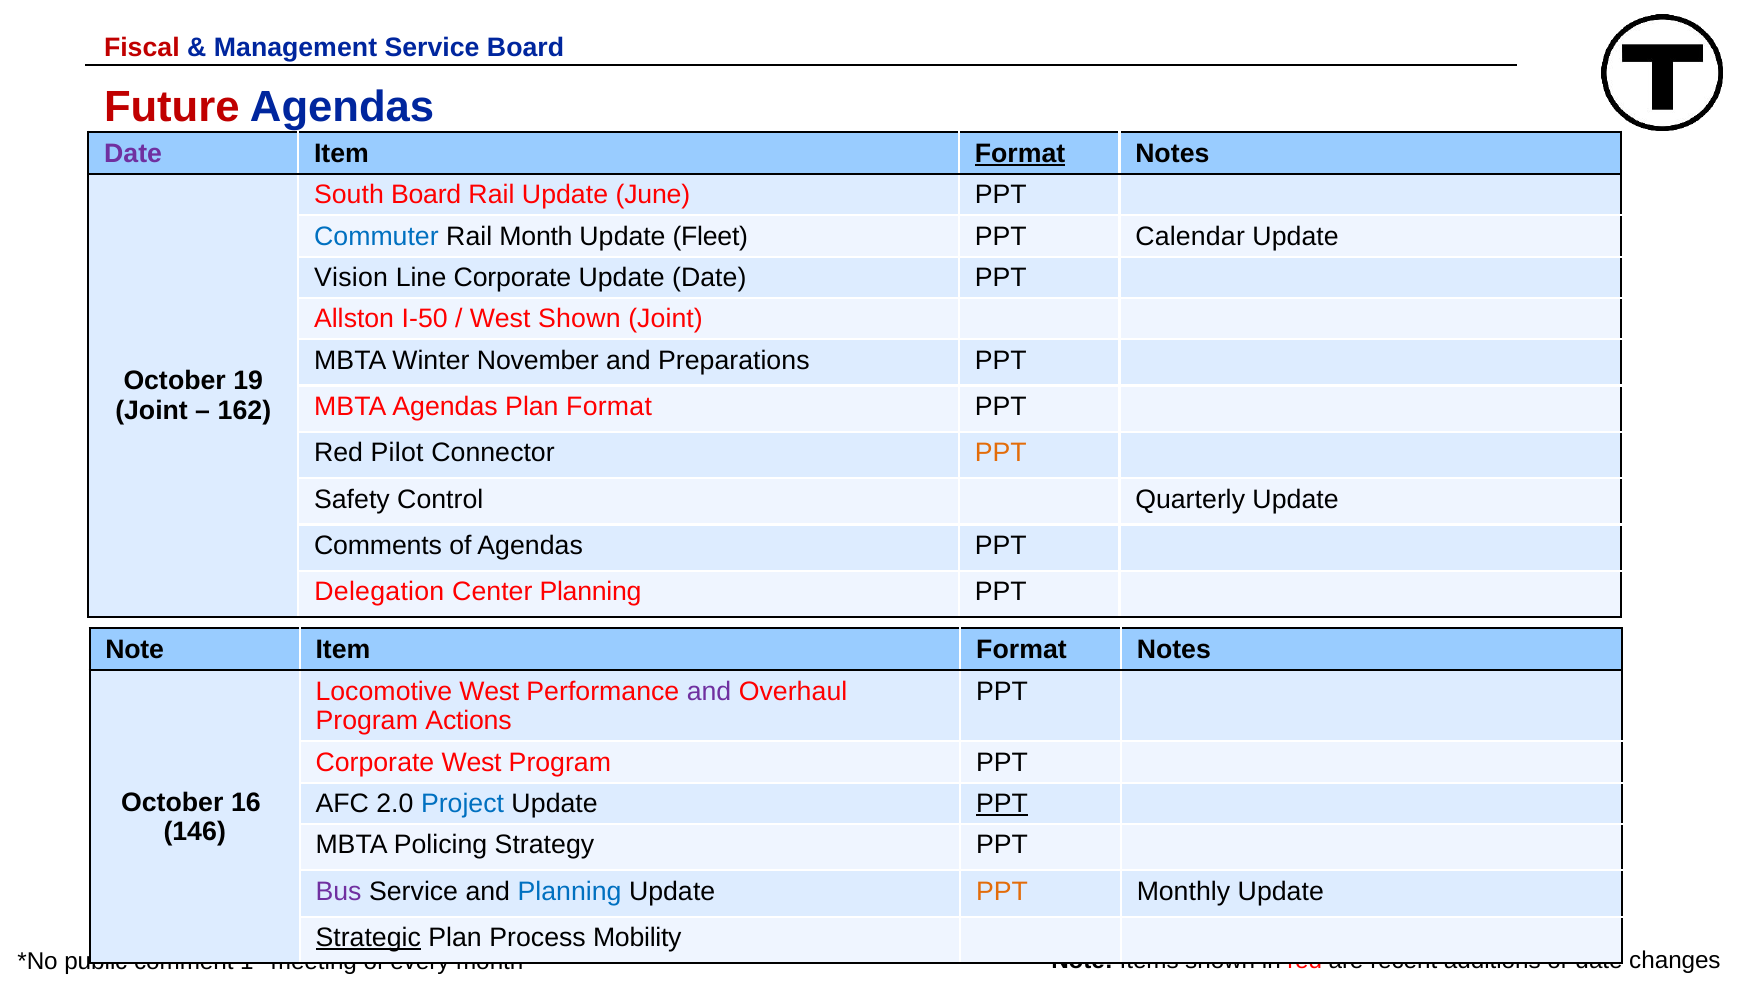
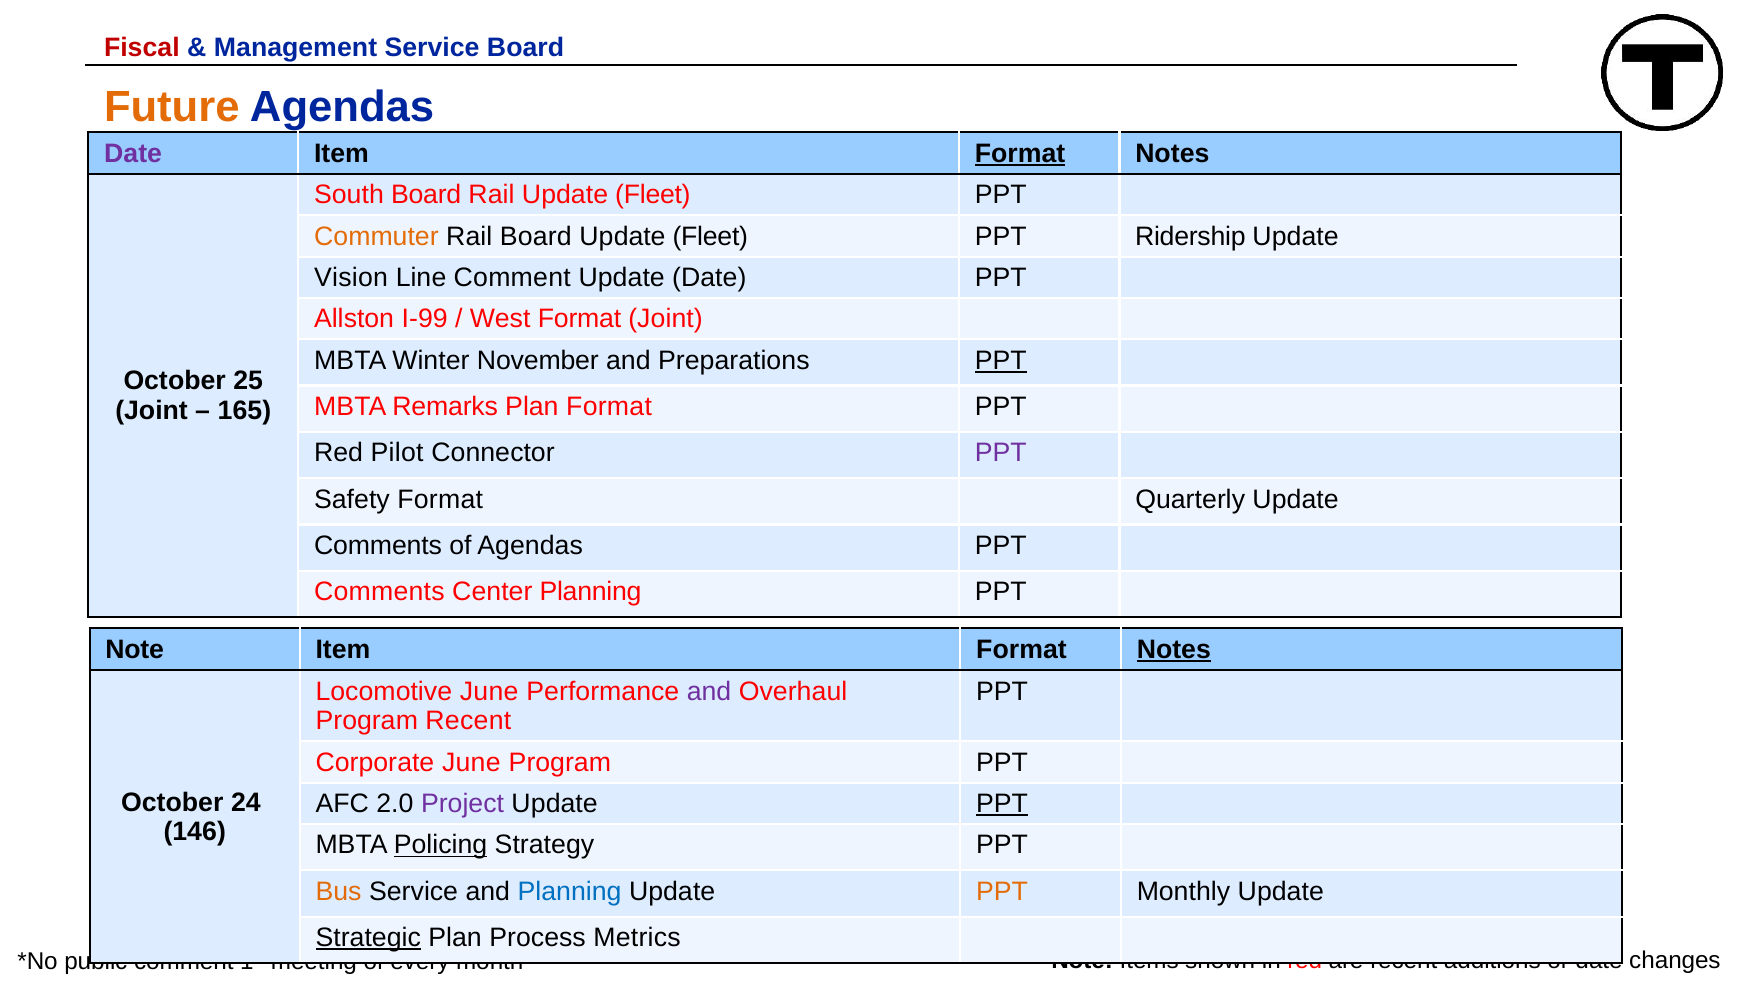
Future colour: red -> orange (172, 107)
Rail Update June: June -> Fleet (653, 195)
Commuter colour: blue -> orange (376, 236)
Rail Month: Month -> Board (536, 236)
Calendar: Calendar -> Ridership (1190, 236)
Line Corporate: Corporate -> Comment (512, 278)
I-50: I-50 -> I-99 (425, 319)
West Shown: Shown -> Format (580, 319)
PPT underline: none -> present (1001, 360)
19: 19 -> 25 (248, 381)
MBTA Agendas: Agendas -> Remarks (445, 407)
162: 162 -> 165 (244, 411)
PPT colour: orange -> purple (1001, 453)
Safety Control: Control -> Format (440, 499)
Delegation: Delegation -> Comments (379, 592)
Notes underline: none -> present (1174, 650)
Locomotive West: West -> June (489, 692)
Program Actions: Actions -> Recent (468, 721)
Corporate West: West -> June (471, 763)
16: 16 -> 24 (246, 802)
Project colour: blue -> purple (463, 804)
Policing underline: none -> present (441, 845)
Bus colour: purple -> orange (339, 891)
Mobility: Mobility -> Metrics (637, 938)
